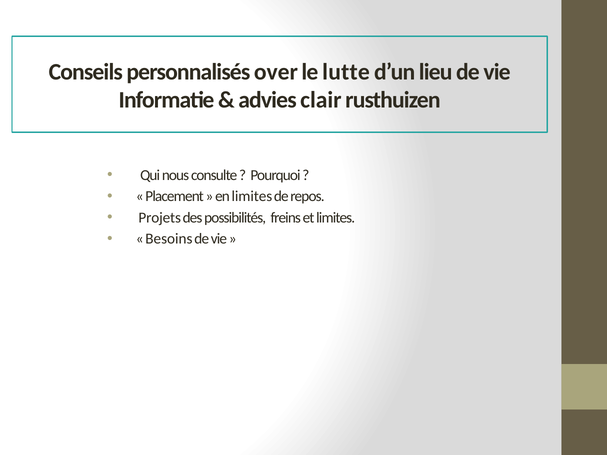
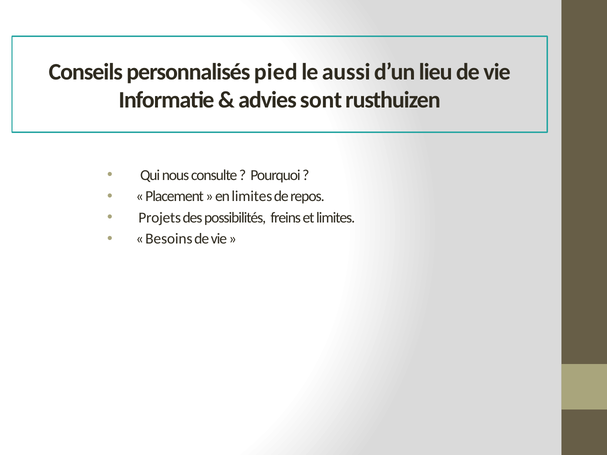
over: over -> pied (276, 72)
lutte: lutte -> aussi (346, 72)
clair: clair -> sont (321, 100)
